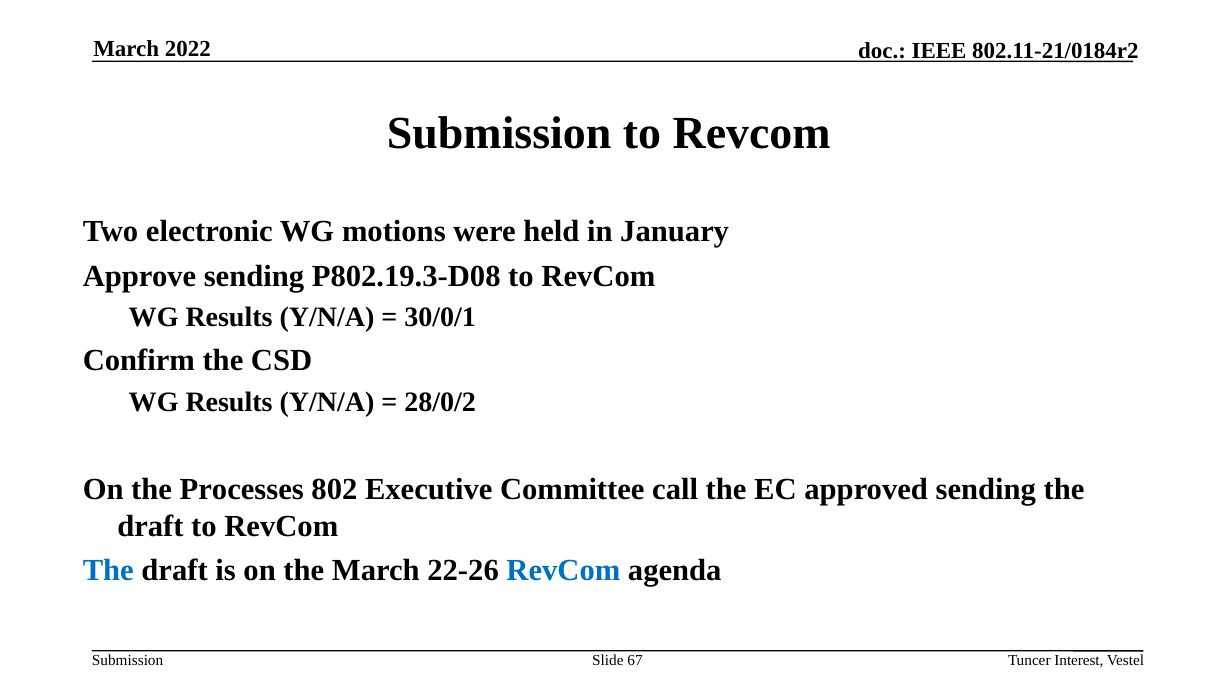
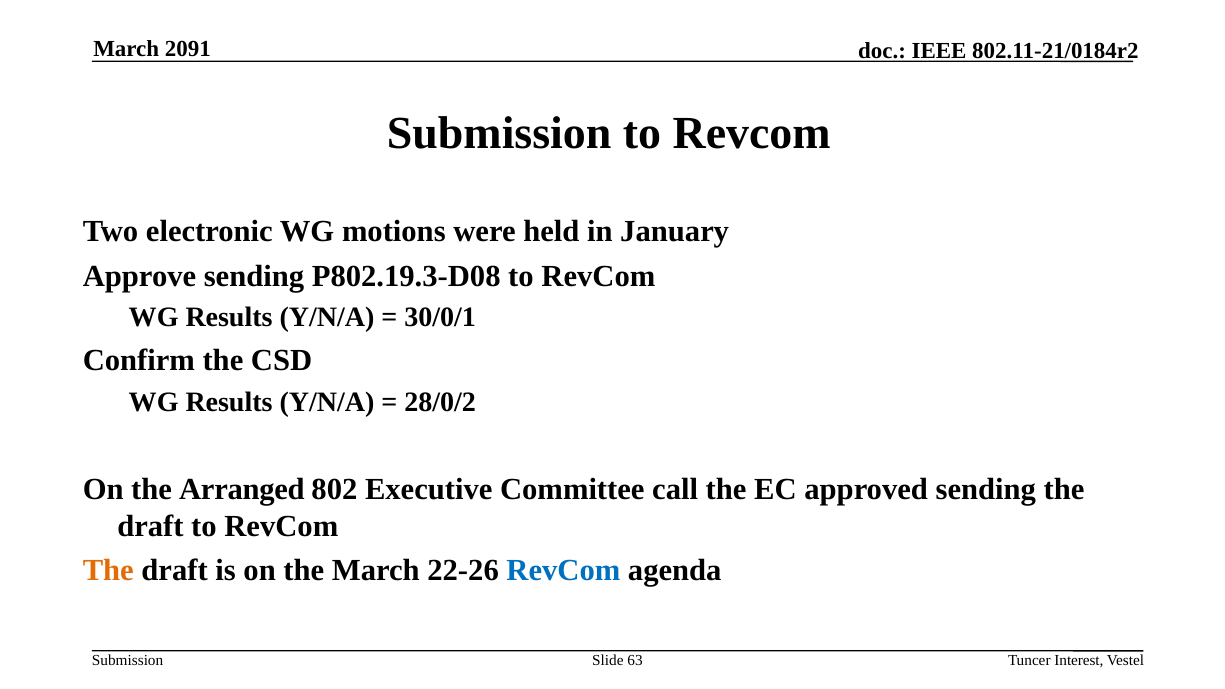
2022: 2022 -> 2091 (188, 49)
Processes: Processes -> Arranged (242, 490)
The colour: blue -> orange (108, 571)
67: 67 -> 63 (635, 661)
